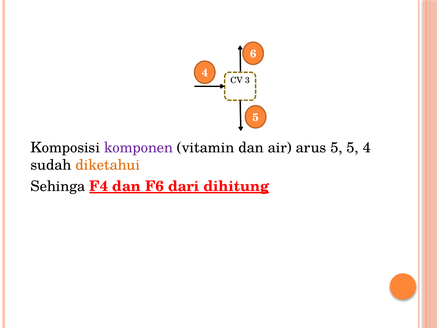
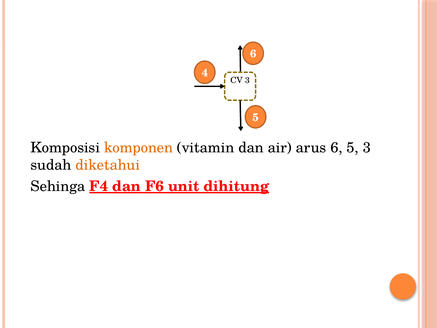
komponen colour: purple -> orange (138, 148)
arus 5: 5 -> 6 (336, 148)
4: 4 -> 3 (367, 148)
dari: dari -> unit (184, 186)
